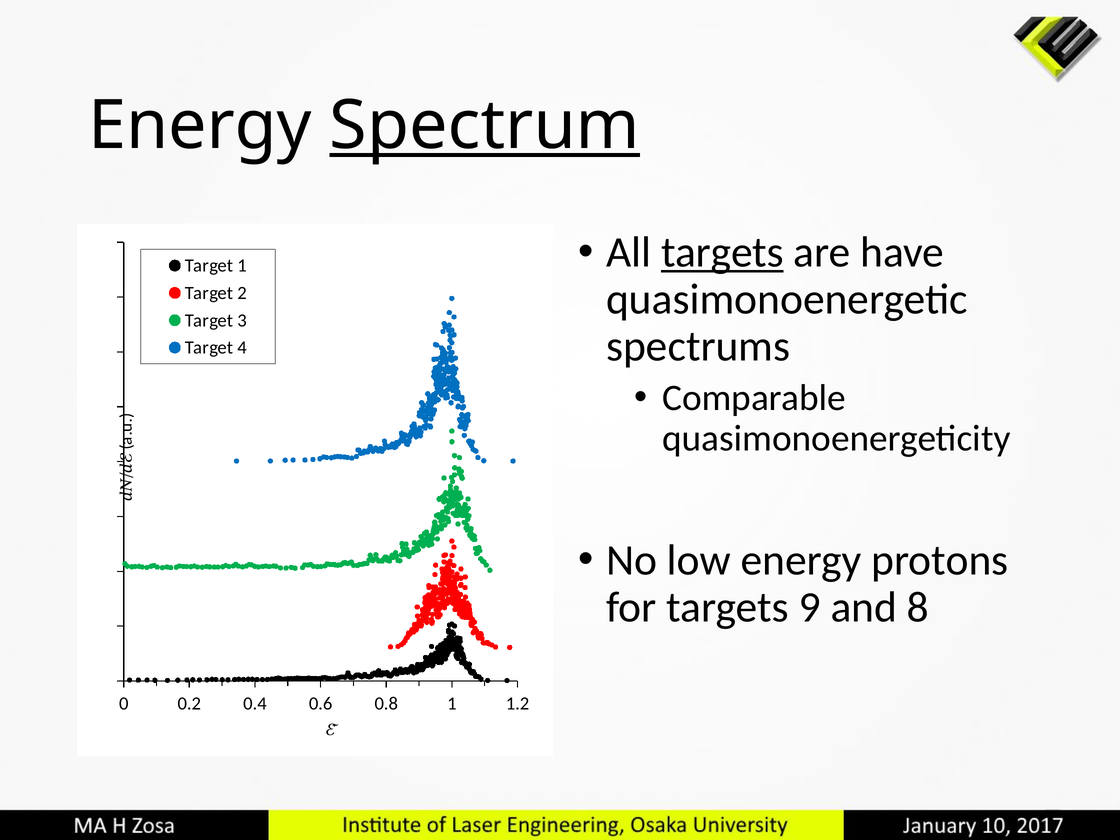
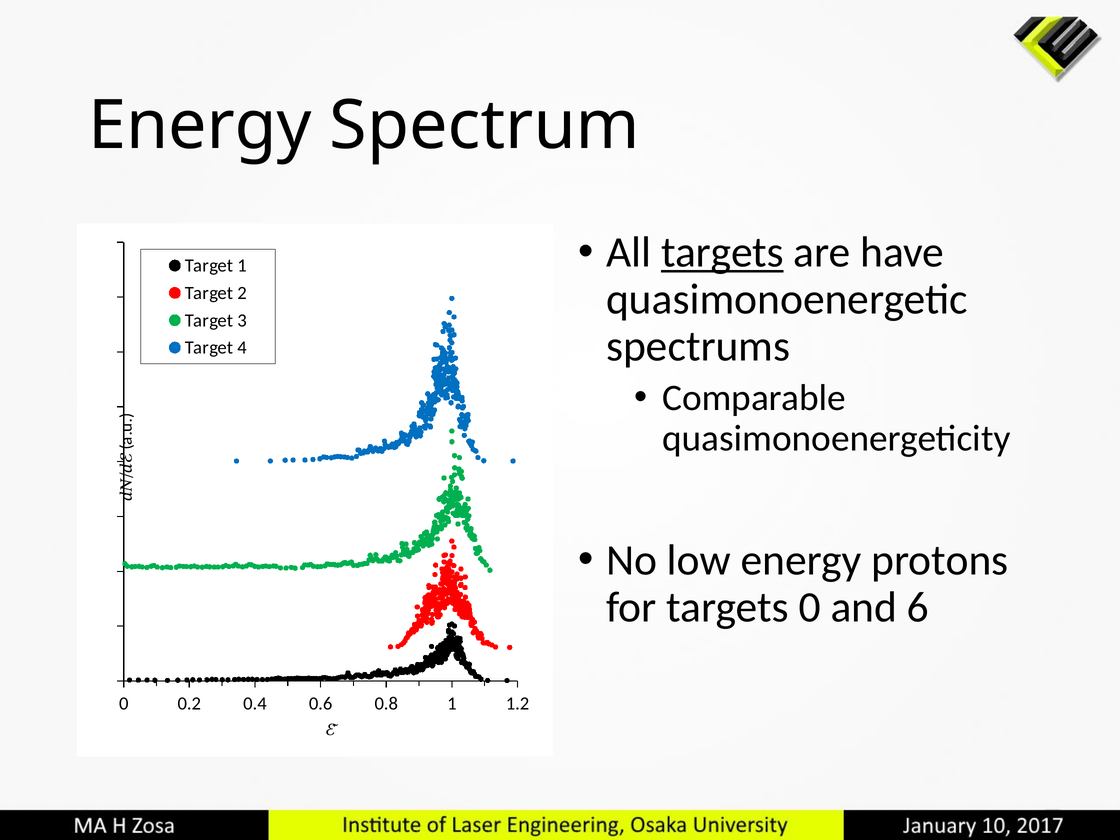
Spectrum underline: present -> none (485, 125)
targets 9: 9 -> 0 (810, 607)
8: 8 -> 6 (918, 607)
